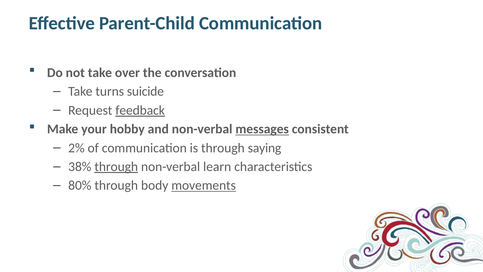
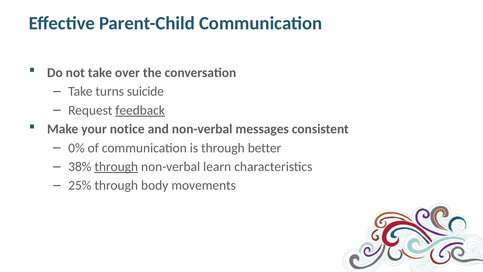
hobby: hobby -> notice (127, 129)
messages underline: present -> none (262, 129)
2%: 2% -> 0% (76, 148)
saying: saying -> better (264, 148)
80%: 80% -> 25% (80, 185)
movements underline: present -> none (204, 185)
